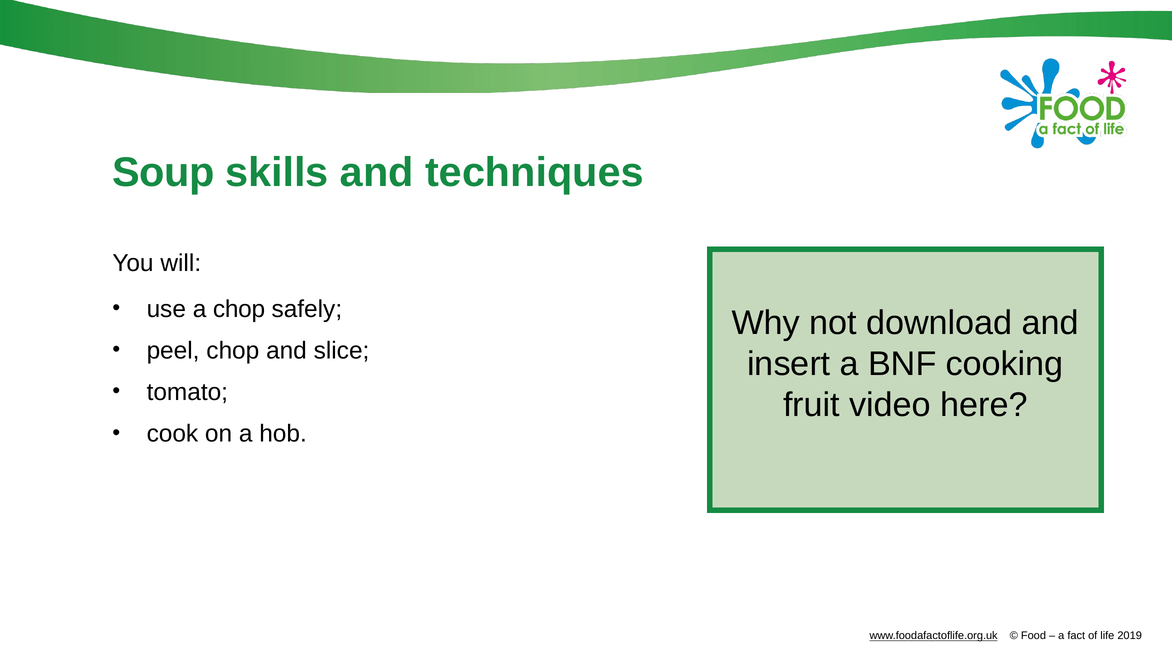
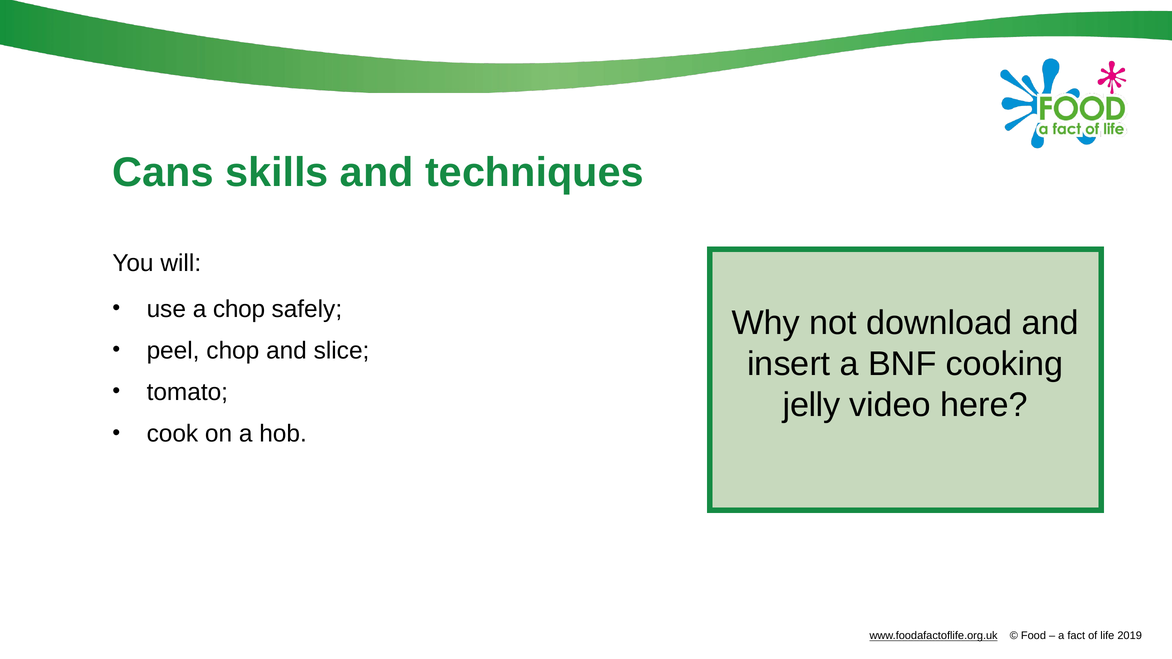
Soup: Soup -> Cans (163, 172)
fruit: fruit -> jelly (812, 405)
